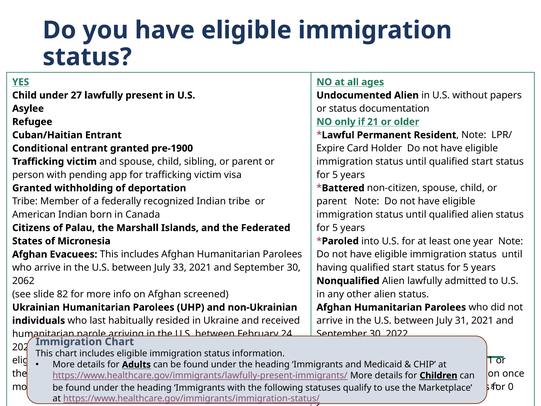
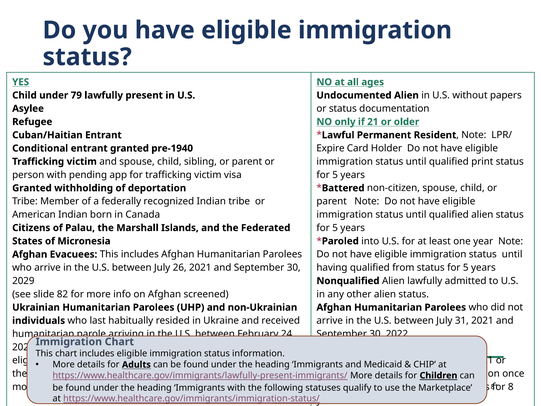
27: 27 -> 79 (76, 95)
pre-1900: pre-1900 -> pre-1940 (172, 148)
until qualified start: start -> print (482, 161)
33: 33 -> 26 (180, 267)
having qualified start: start -> from (403, 267)
2062: 2062 -> 2029 (23, 281)
0: 0 -> 8 (511, 387)
